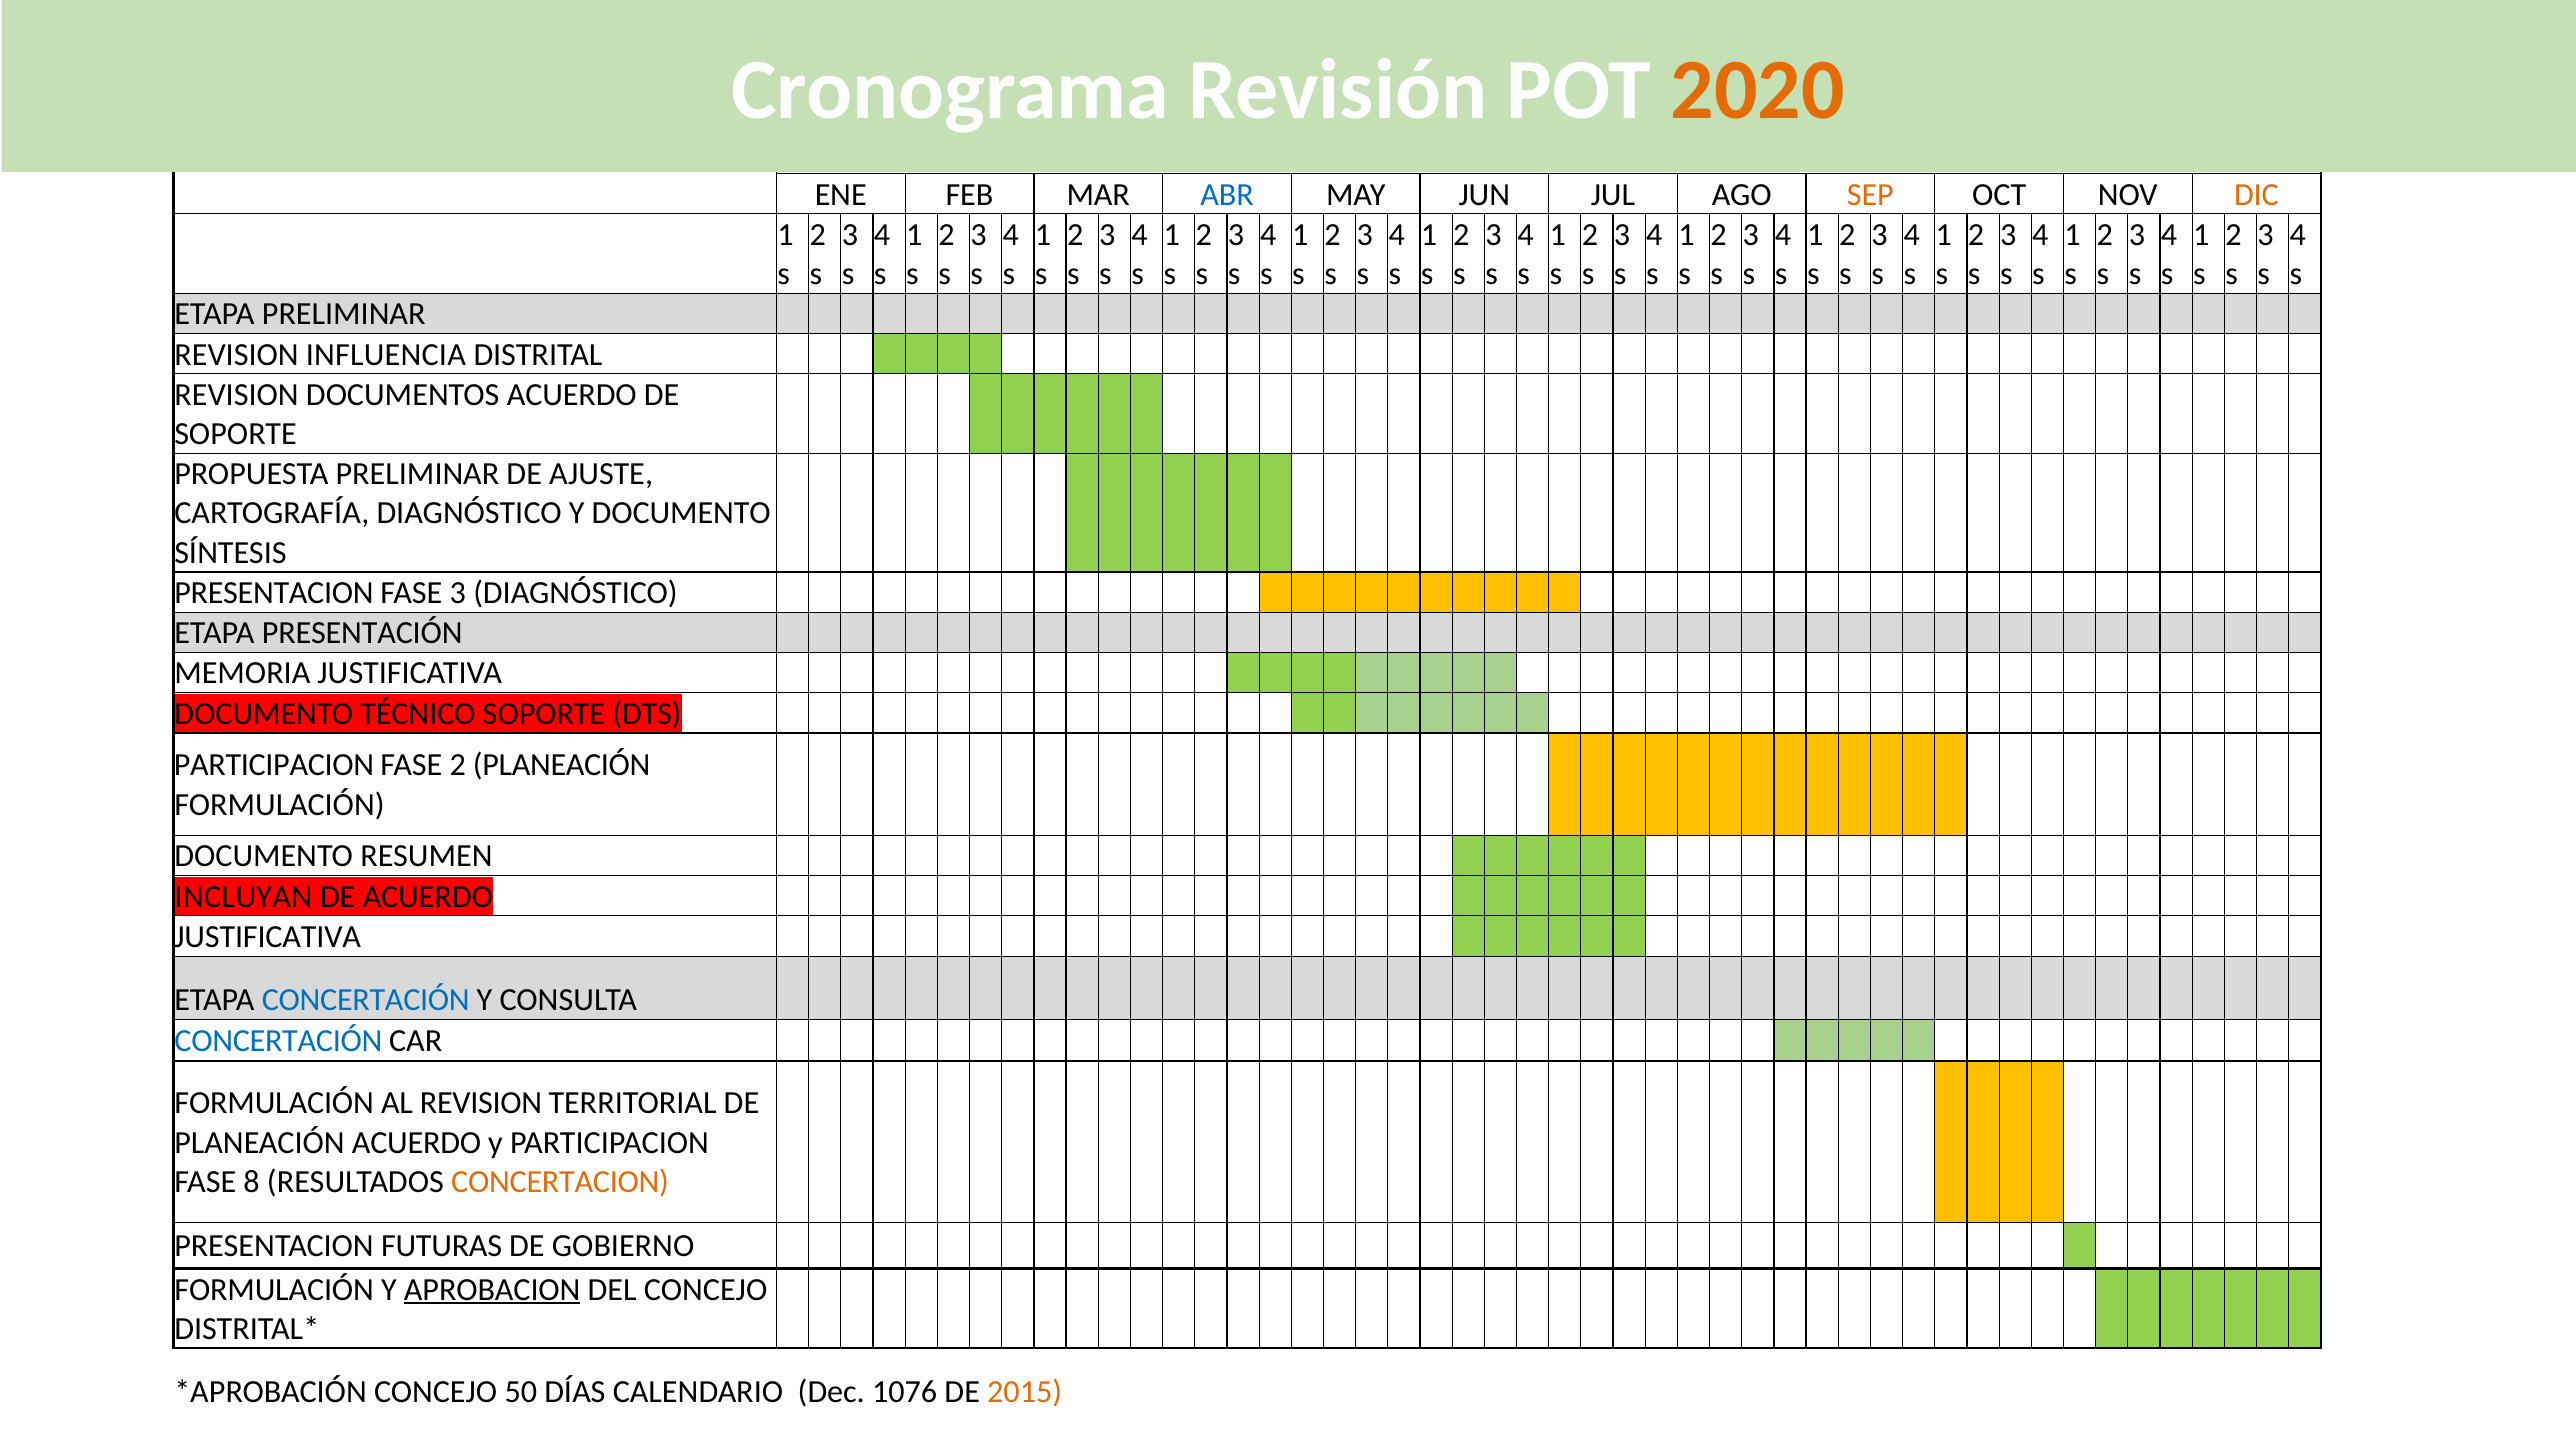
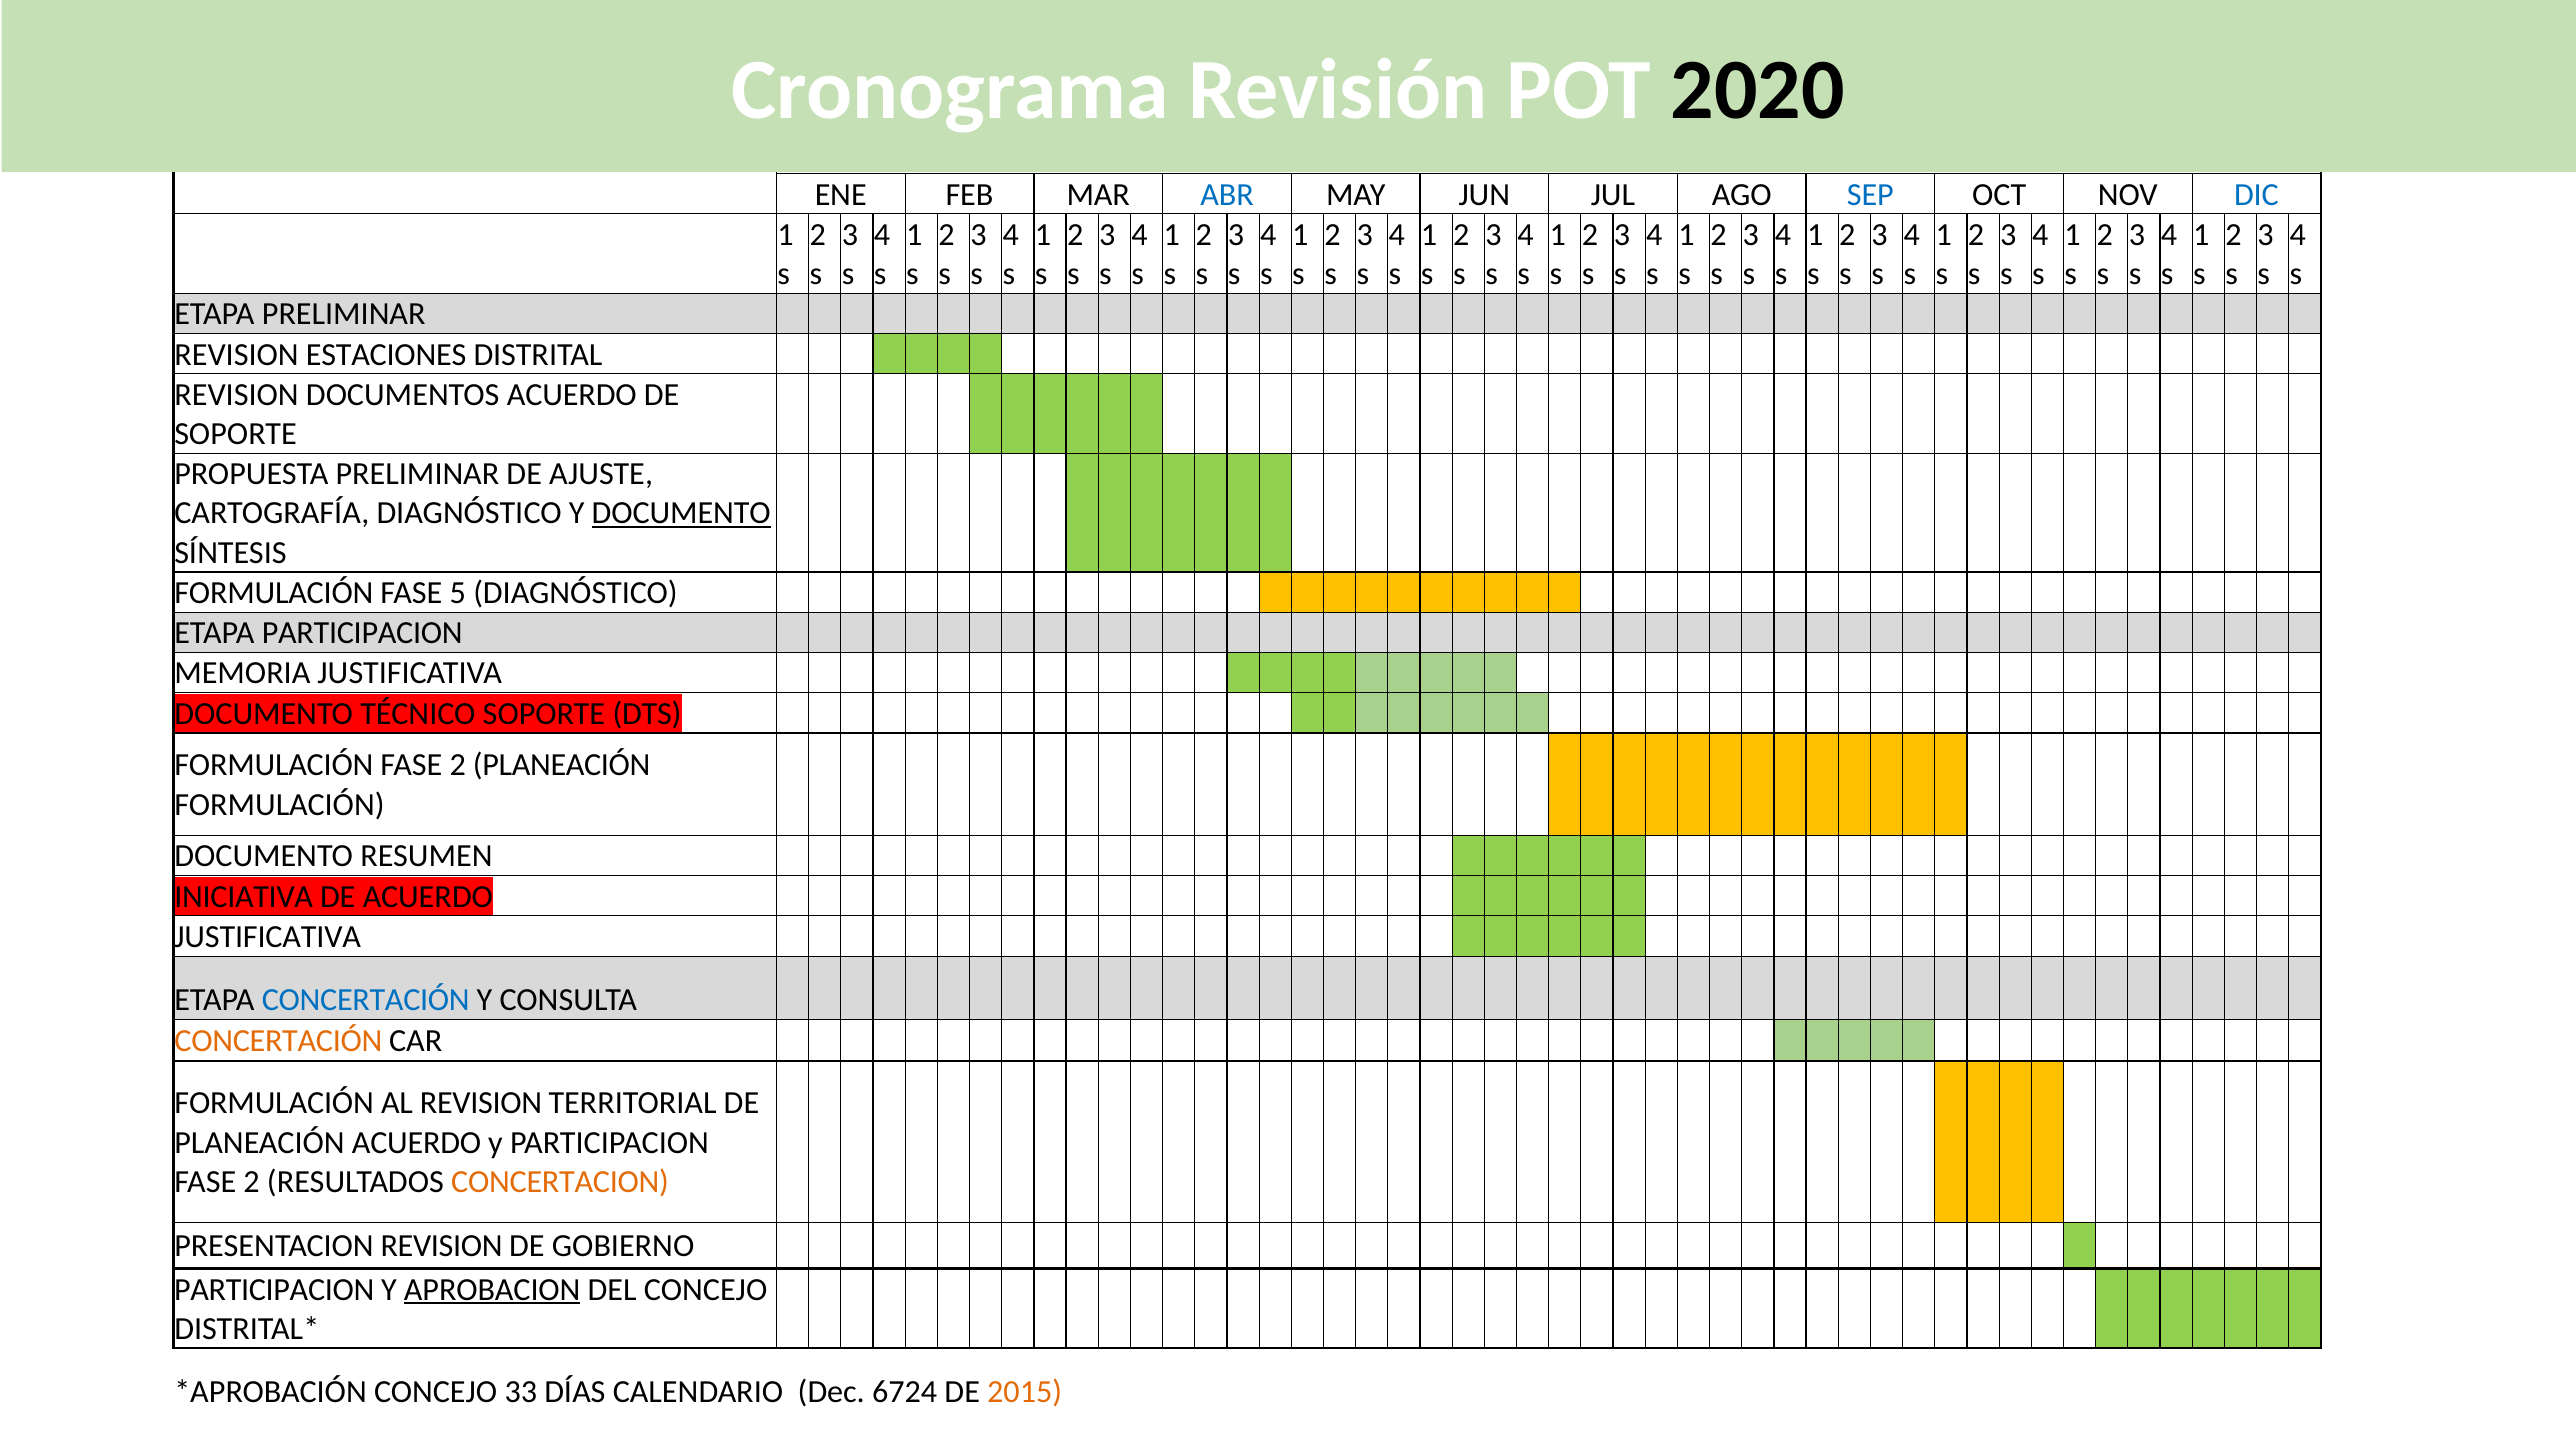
2020 colour: orange -> black (1758, 90)
SEP colour: orange -> blue (1870, 195)
DIC colour: orange -> blue (2256, 195)
INFLUENCIA: INFLUENCIA -> ESTACIONES (386, 354)
DOCUMENTO underline: none -> present (681, 513)
PRESENTACION: PRESENTACION -> FORMULACIÓN (274, 593)
FASE 3: 3 -> 5 (458, 593)
ETAPA PRESENTACIÓN: PRESENTACIÓN -> PARTICIPACION (362, 633)
PARTICIPACION: PARTICIPACION -> FORMULACIÓN (274, 765)
INCLUYAN: INCLUYAN -> INICIATIVA (244, 897)
CONCERTACIÓN colour: blue -> orange (278, 1041)
8: 8 -> 2 (252, 1182)
PRESENTACION FUTURAS: FUTURAS -> REVISION (442, 1246)
FORMULACIÓN: FORMULACIÓN -> PARTICIPACION (274, 1289)
50: 50 -> 33 (521, 1392)
1076: 1076 -> 6724 (905, 1392)
